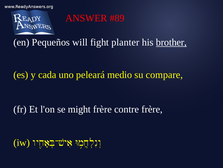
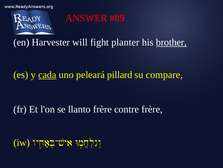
Pequeños: Pequeños -> Harvester (51, 42)
cada underline: none -> present (47, 74)
medio: medio -> pillard (120, 74)
might: might -> llanto (79, 109)
